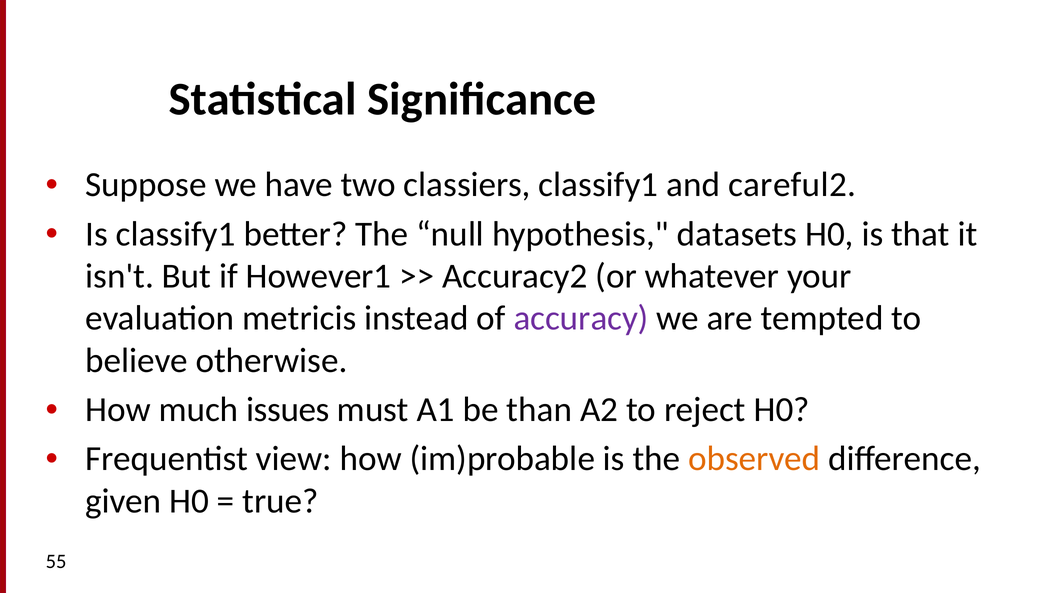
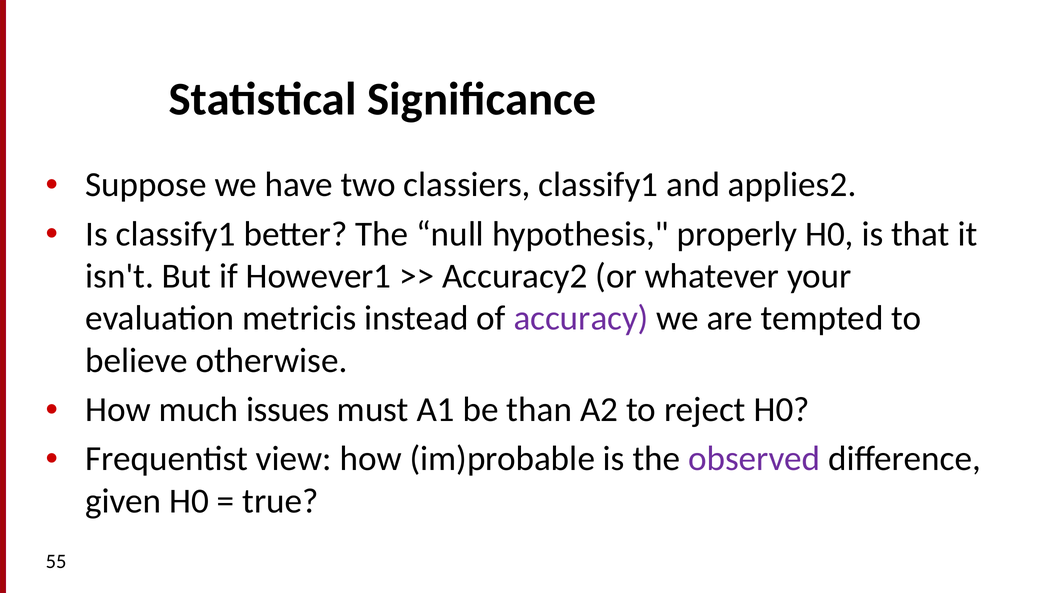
careful2: careful2 -> applies2 (792, 185)
datasets: datasets -> properly (737, 234)
observed colour: orange -> purple (754, 459)
